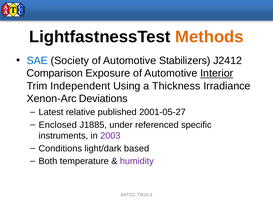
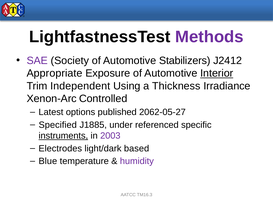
Methods colour: orange -> purple (209, 37)
SAE colour: blue -> purple (37, 61)
Comparison: Comparison -> Appropriate (55, 74)
Deviations: Deviations -> Controlled (103, 99)
relative: relative -> options (81, 113)
2001-05-27: 2001-05-27 -> 2062-05-27 (162, 113)
Enclosed: Enclosed -> Specified (58, 125)
instruments underline: none -> present (63, 136)
Conditions: Conditions -> Electrodes (60, 149)
Both: Both -> Blue (48, 162)
